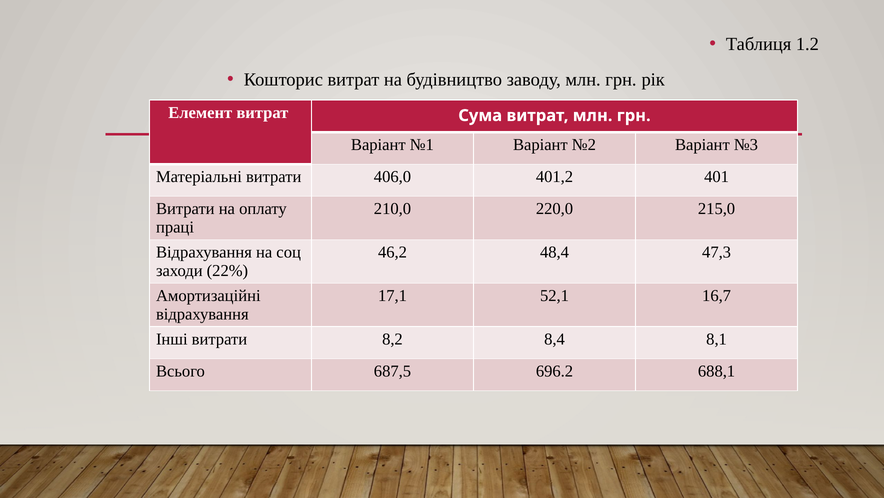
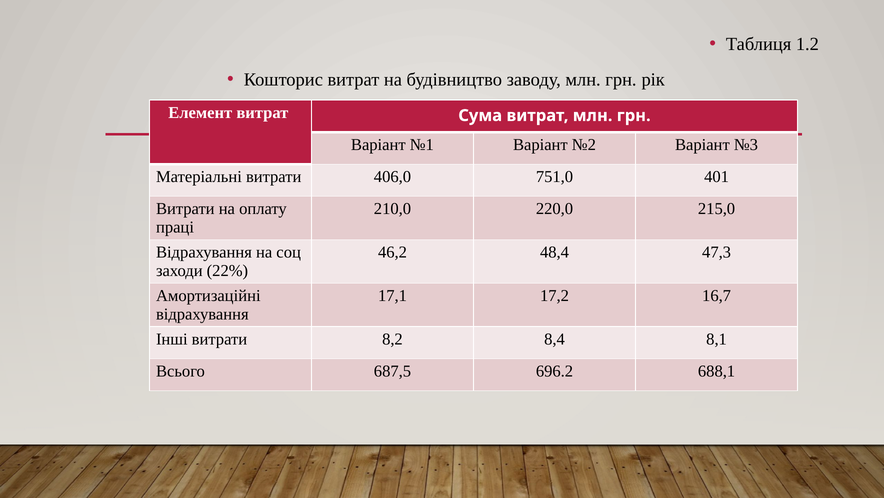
401,2: 401,2 -> 751,0 (555, 177)
52,1: 52,1 -> 17,2 (555, 295)
